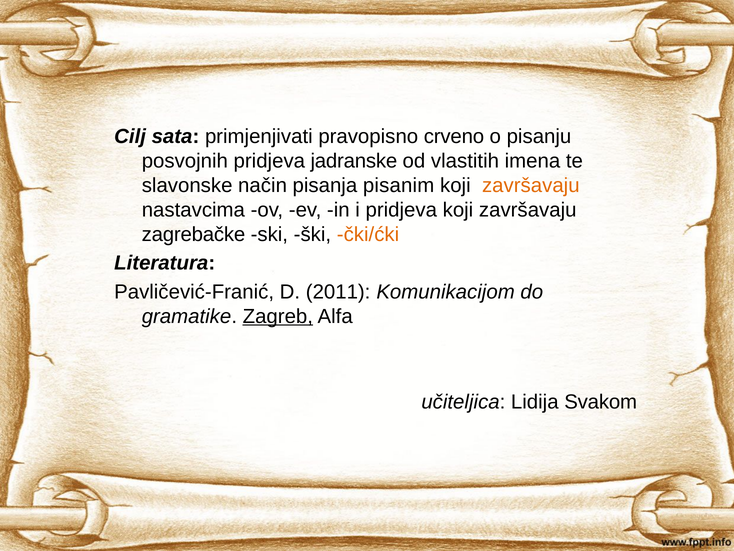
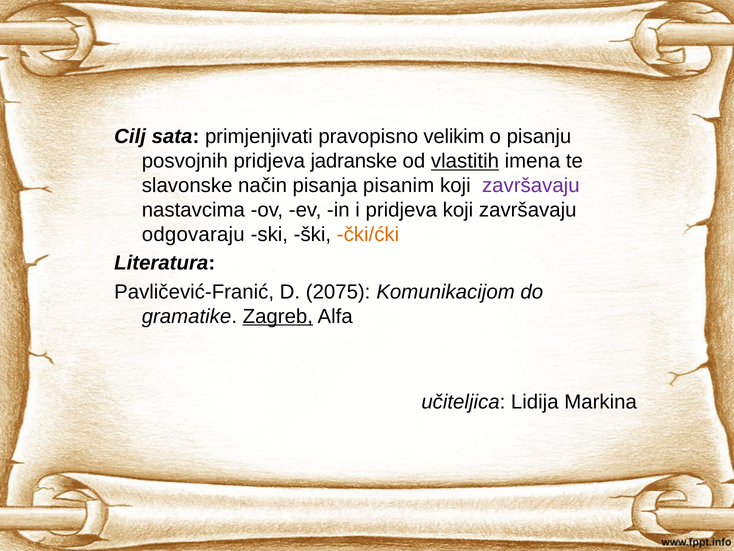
crveno: crveno -> velikim (454, 137)
vlastitih underline: none -> present (465, 161)
završavaju colour: orange -> purple (531, 185)
zagrebačke: zagrebačke -> odgovaraju (193, 234)
2011: 2011 -> 2075 (338, 292)
Svakom: Svakom -> Markina (601, 402)
